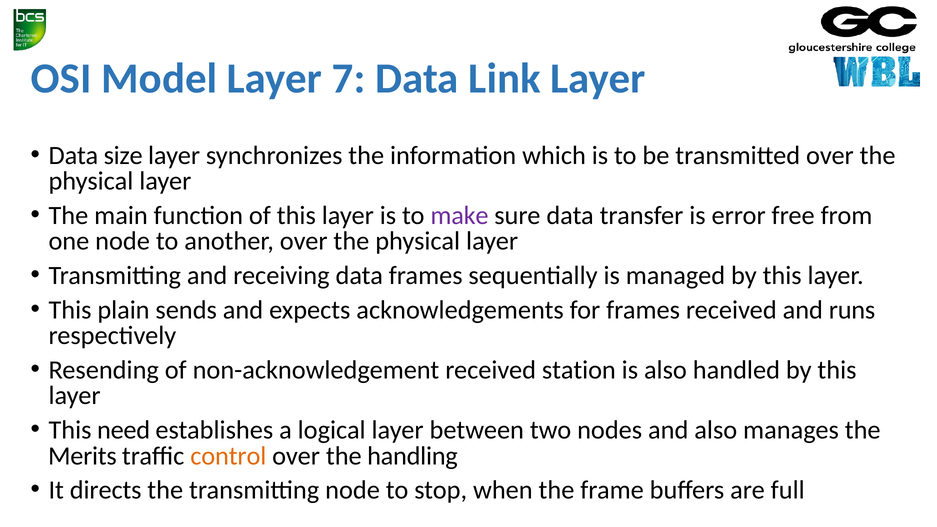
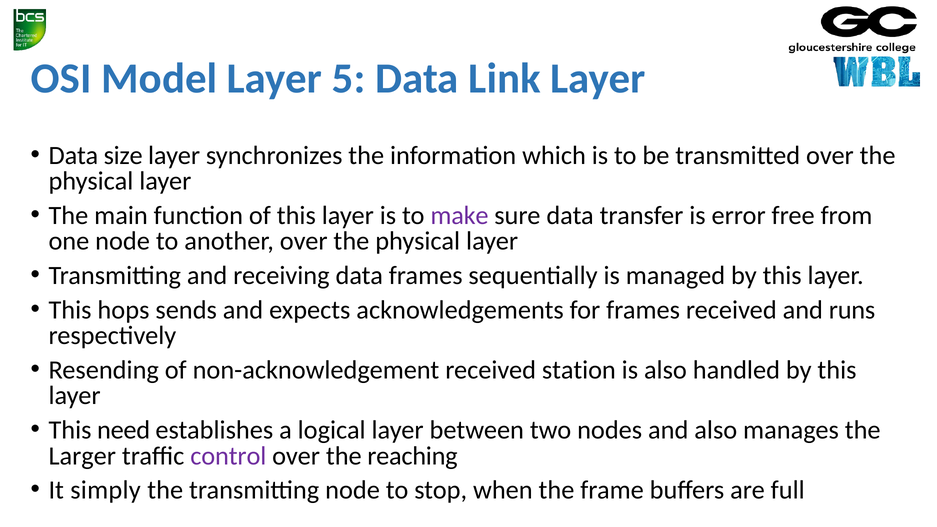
7: 7 -> 5 (349, 79)
plain: plain -> hops (123, 310)
Merits: Merits -> Larger (82, 456)
control colour: orange -> purple (228, 456)
handling: handling -> reaching (412, 456)
directs: directs -> simply (106, 490)
